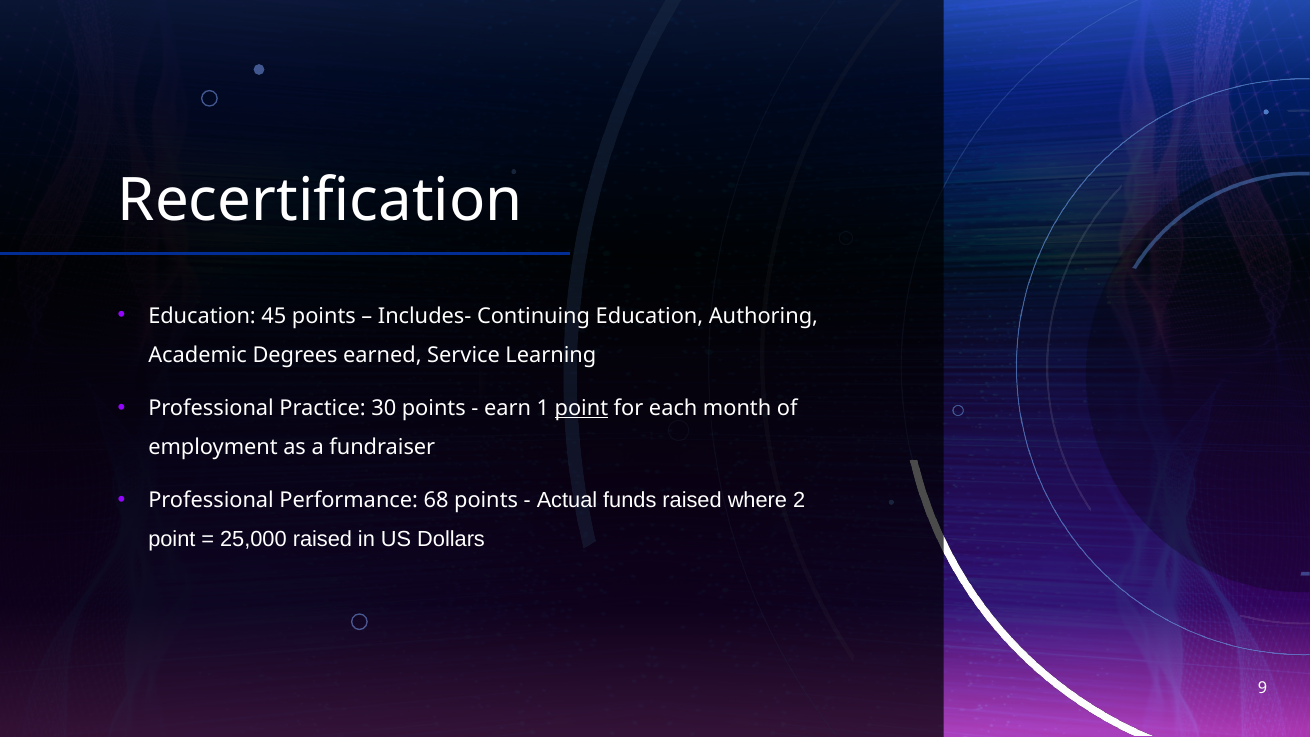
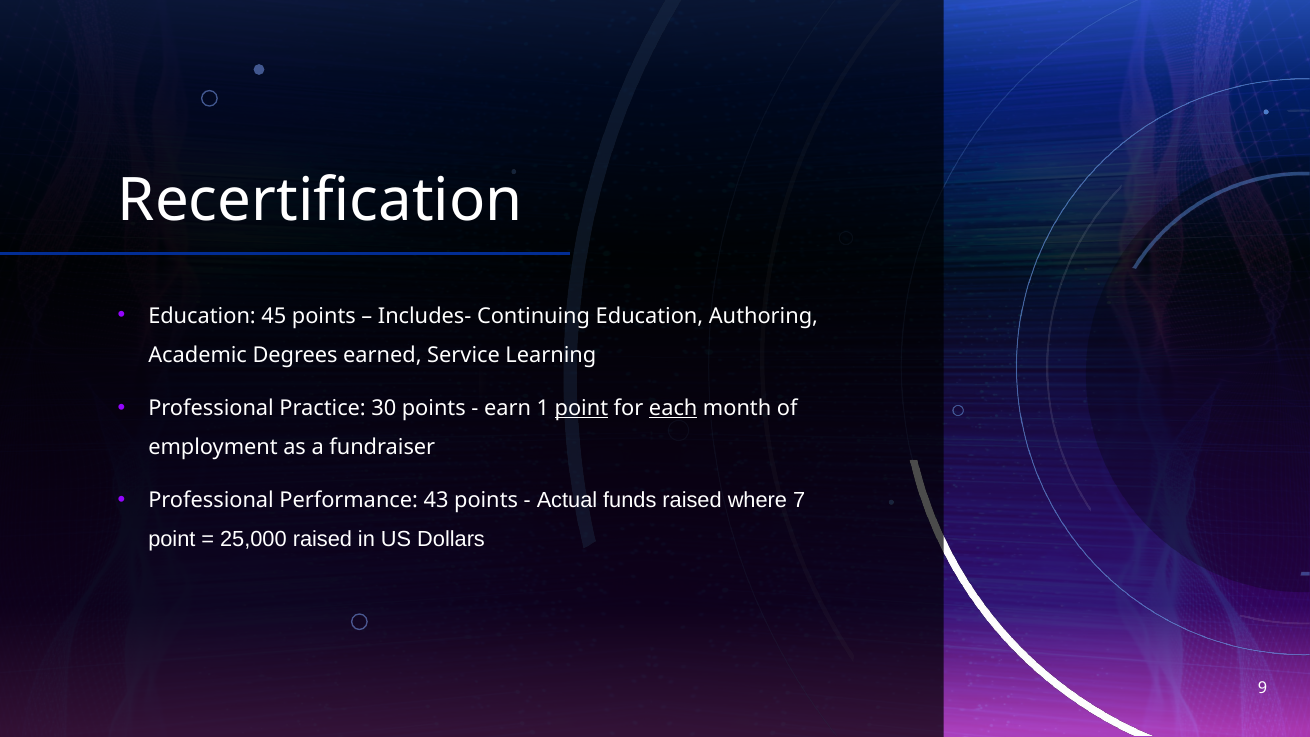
each underline: none -> present (673, 408)
68: 68 -> 43 (436, 500)
2: 2 -> 7 (799, 500)
